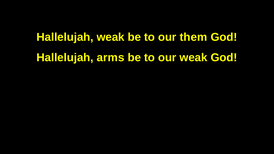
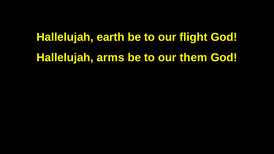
Hallelujah weak: weak -> earth (111, 37)
them: them -> flight (194, 37)
our weak: weak -> them (193, 58)
